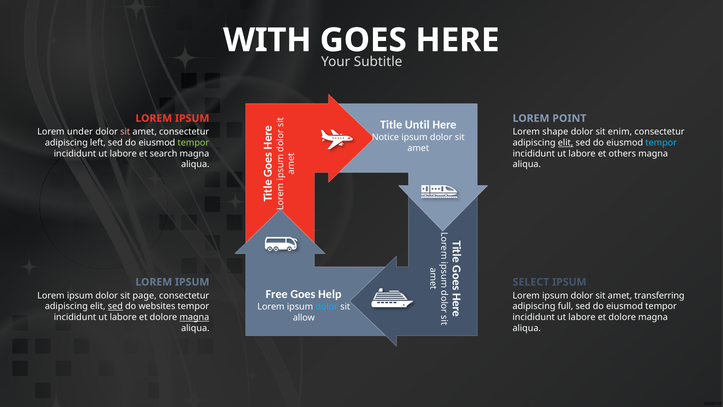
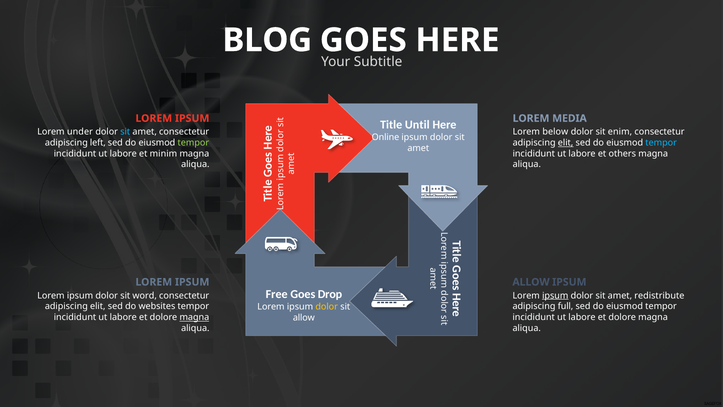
WITH: WITH -> BLOG (267, 40)
POINT: POINT -> MEDIA (569, 118)
sit colour: pink -> light blue (125, 132)
shape: shape -> below (555, 132)
Notice: Notice -> Online (385, 137)
search: search -> minim (163, 153)
SELECT: SELECT -> ALLOW (531, 282)
Help: Help -> Drop (330, 294)
page: page -> word (145, 295)
ipsum underline: none -> present (555, 295)
transferring: transferring -> redistribute (659, 295)
sed underline: present -> none (115, 306)
dolor colour: light blue -> yellow (327, 307)
